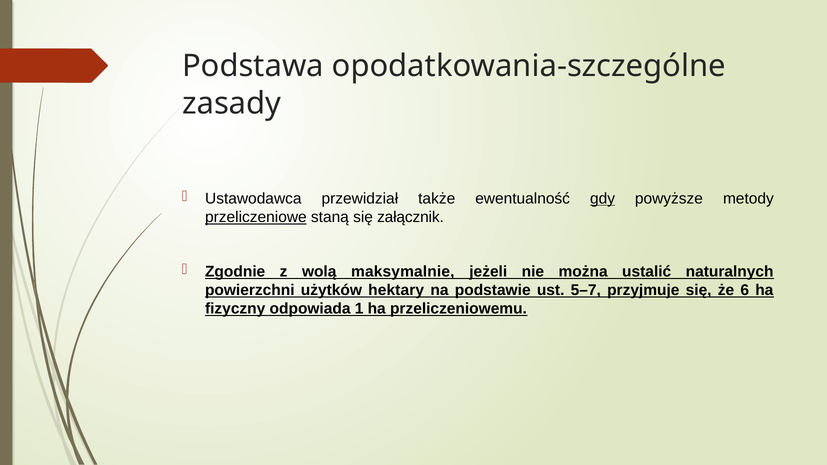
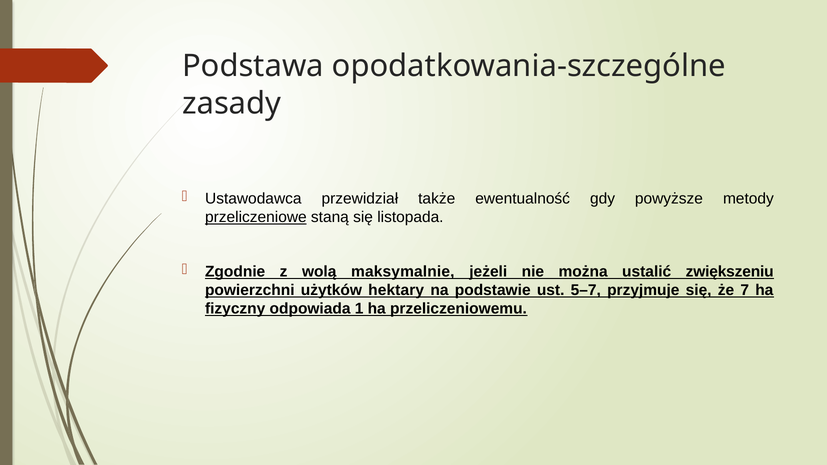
gdy underline: present -> none (603, 199)
załącznik: załącznik -> listopada (410, 217)
naturalnych: naturalnych -> zwiększeniu (730, 272)
6: 6 -> 7 (745, 290)
